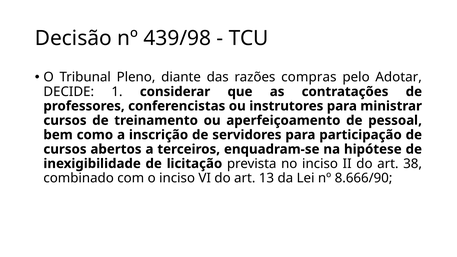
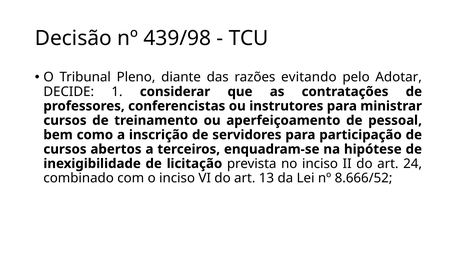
compras: compras -> evitando (309, 77)
38: 38 -> 24 (413, 164)
8.666/90: 8.666/90 -> 8.666/52 (364, 178)
